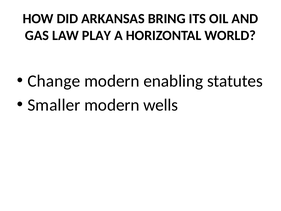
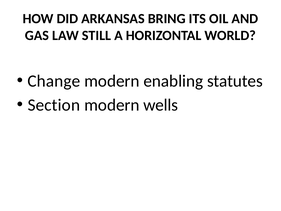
PLAY: PLAY -> STILL (97, 35)
Smaller: Smaller -> Section (54, 105)
